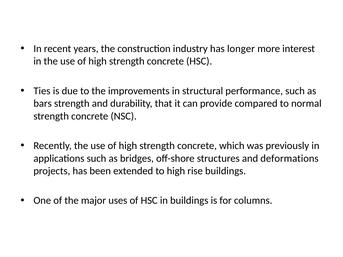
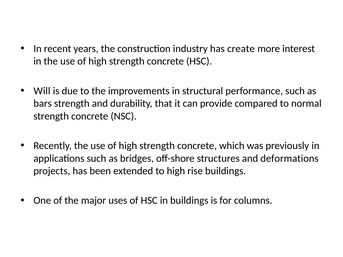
longer: longer -> create (241, 49)
Ties: Ties -> Will (42, 91)
